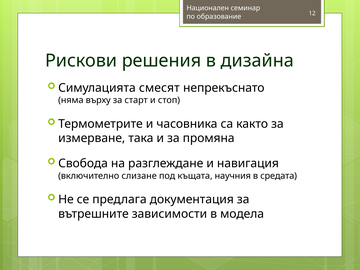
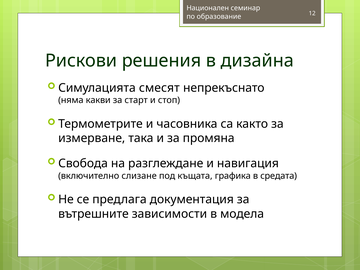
върху: върху -> какви (98, 100)
научния: научния -> графика (233, 176)
